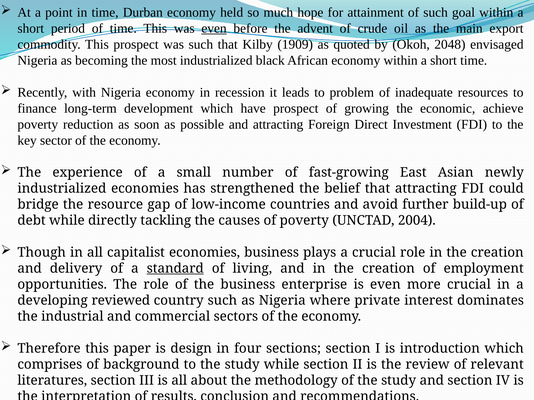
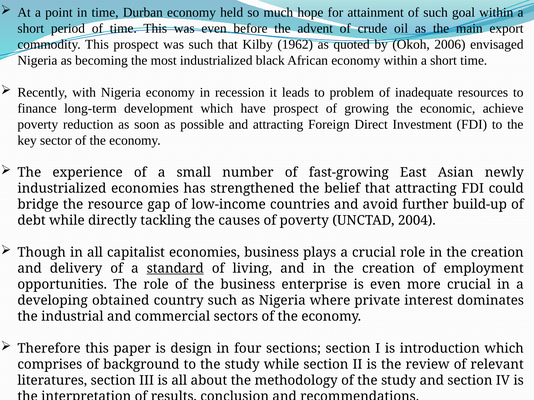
even underline: present -> none (214, 28)
1909: 1909 -> 1962 (295, 44)
2048: 2048 -> 2006 (450, 44)
reviewed: reviewed -> obtained (121, 301)
